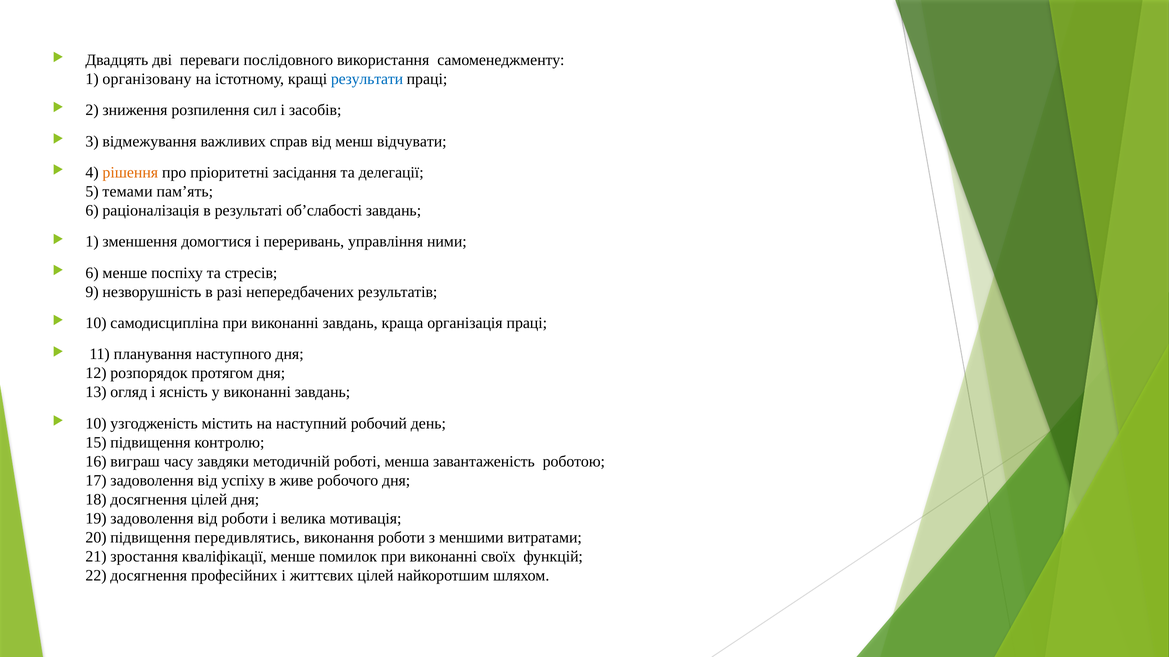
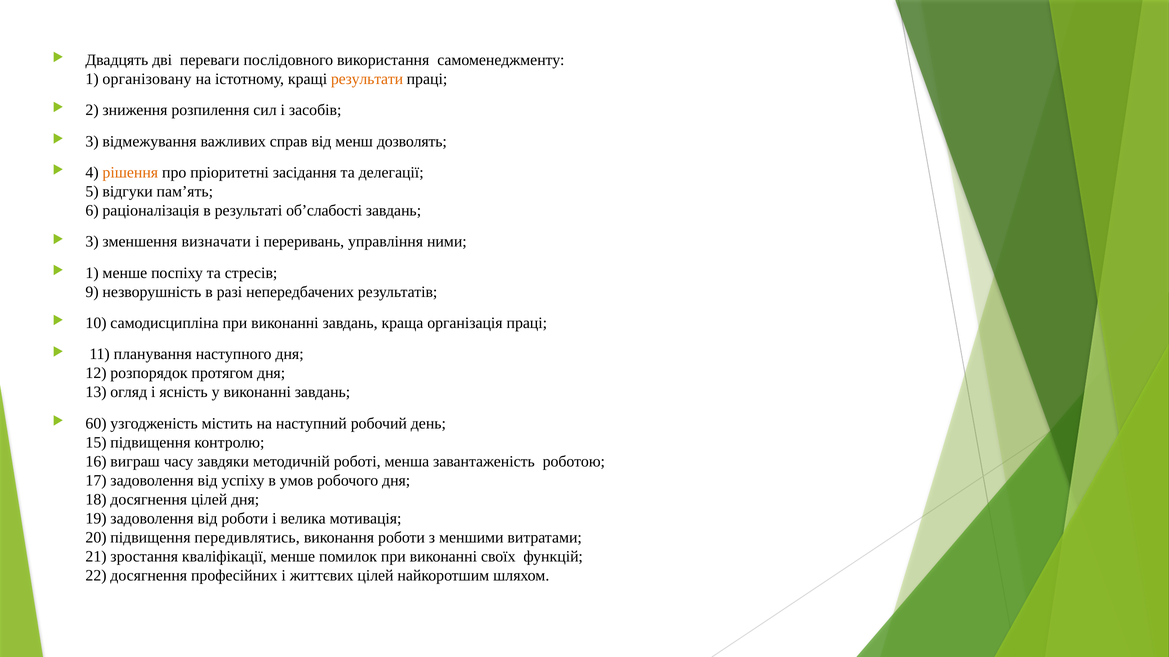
результати colour: blue -> orange (367, 79)
відчувати: відчувати -> дозволять (412, 141)
темами: темами -> відгуки (128, 192)
1: 1 -> 3 (92, 242)
домогтися: домогтися -> визначати (216, 242)
6: 6 -> 1 (92, 273)
10: 10 -> 60 (96, 424)
живе: живе -> умов (296, 481)
